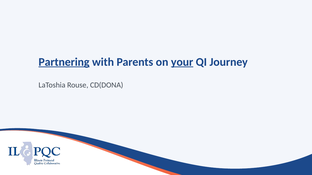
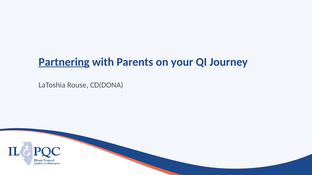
your underline: present -> none (182, 62)
